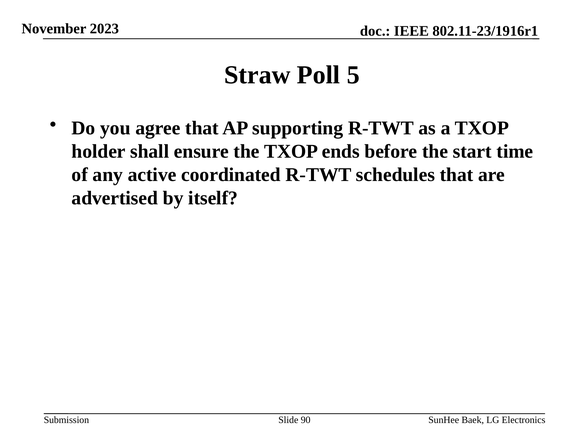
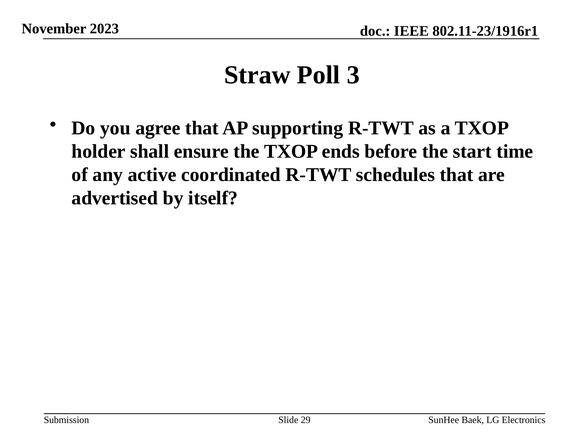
5: 5 -> 3 (353, 75)
90: 90 -> 29 (306, 420)
